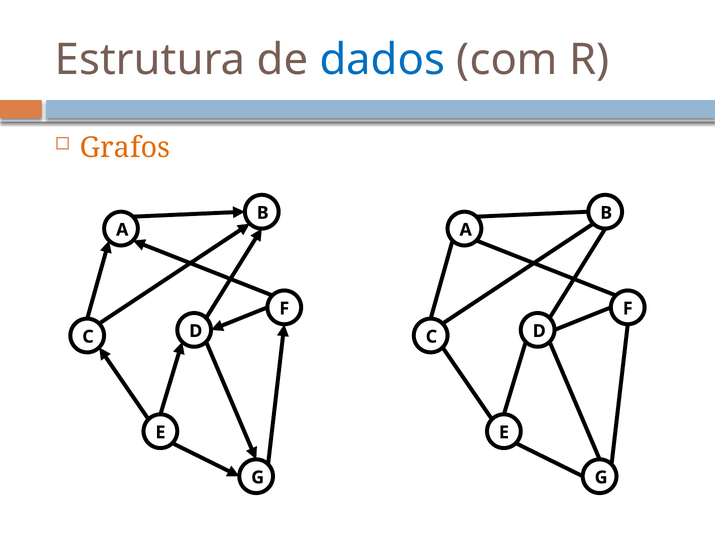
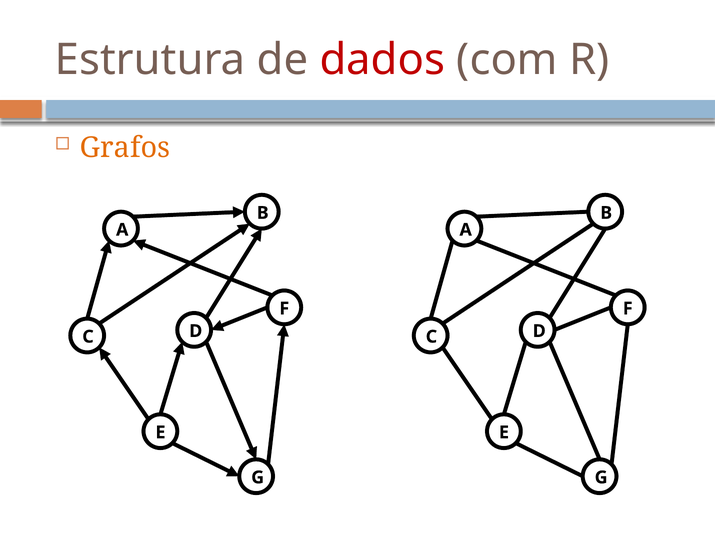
dados colour: blue -> red (382, 60)
